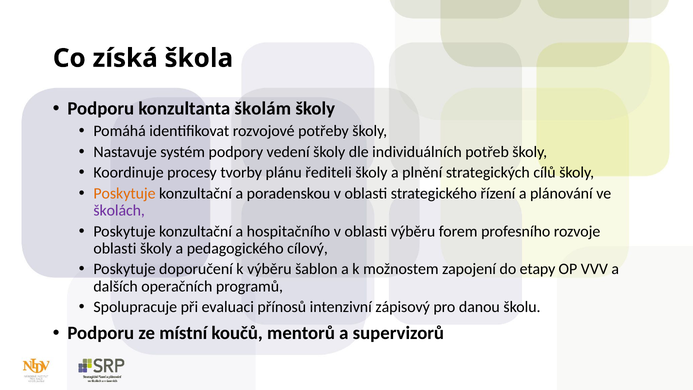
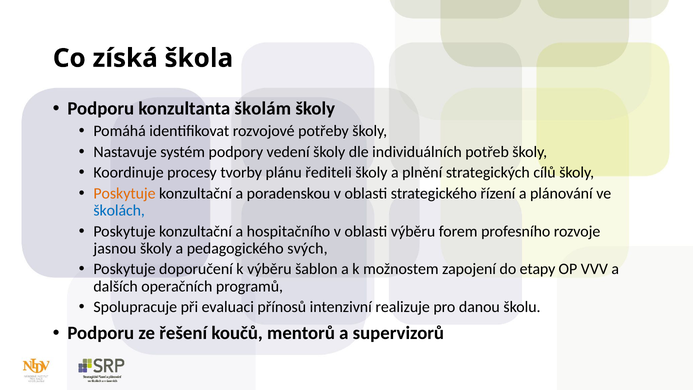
školách colour: purple -> blue (119, 210)
oblasti: oblasti -> jasnou (115, 248)
cílový: cílový -> svých (307, 248)
zápisový: zápisový -> realizuje (403, 307)
místní: místní -> řešení (183, 333)
